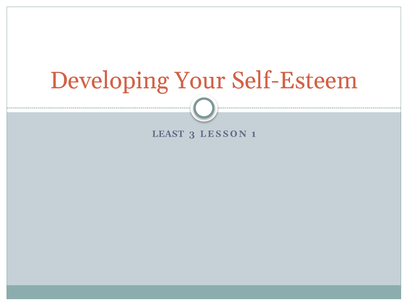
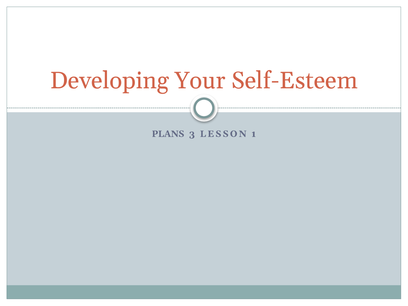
LEAST: LEAST -> PLANS (168, 134)
